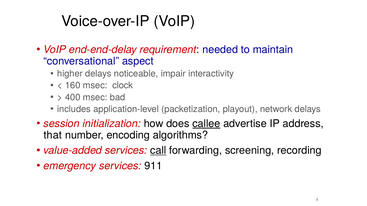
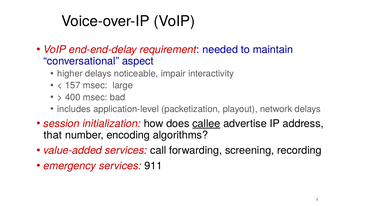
160: 160 -> 157 (73, 86)
clock: clock -> large (123, 86)
call underline: present -> none (158, 151)
